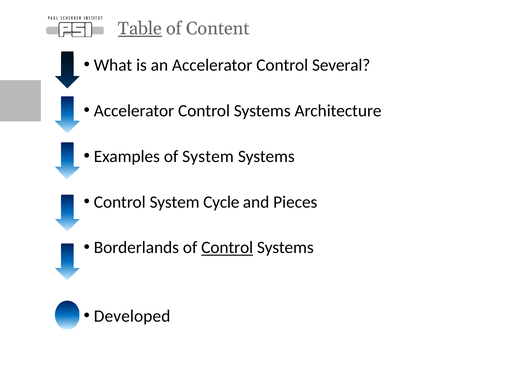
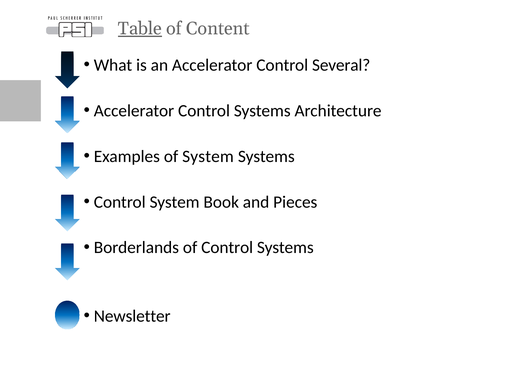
Cycle: Cycle -> Book (221, 202)
Control underline: present -> none (227, 248)
Developed: Developed -> Newsletter (132, 316)
